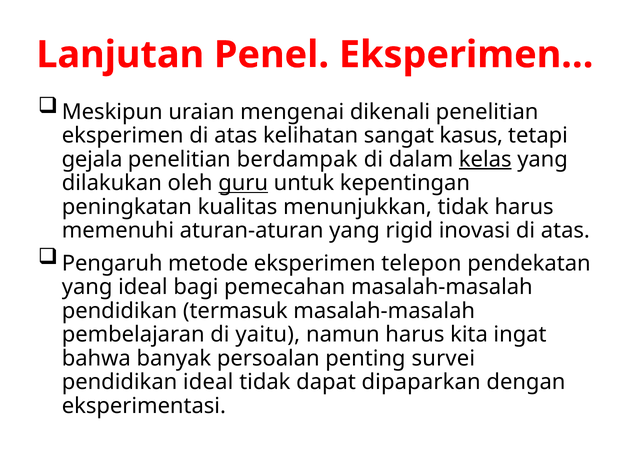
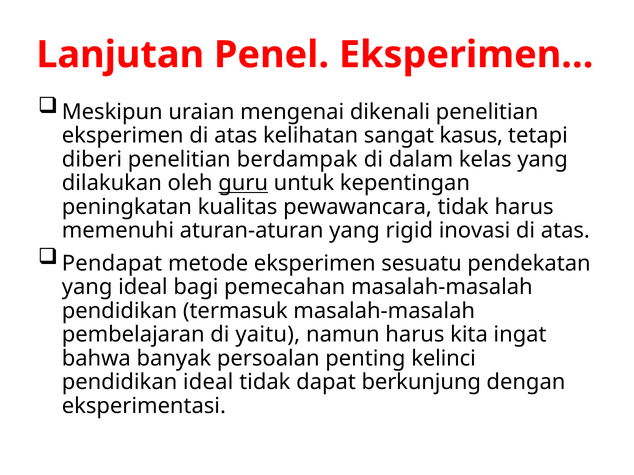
gejala: gejala -> diberi (92, 160)
kelas underline: present -> none (485, 160)
menunjukkan: menunjukkan -> pewawancara (358, 207)
Pengaruh: Pengaruh -> Pendapat (112, 264)
telepon: telepon -> sesuatu (422, 264)
survei: survei -> kelinci (444, 359)
dipaparkan: dipaparkan -> berkunjung (421, 382)
